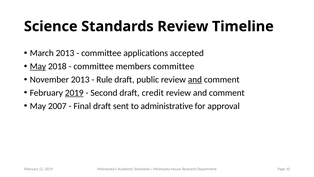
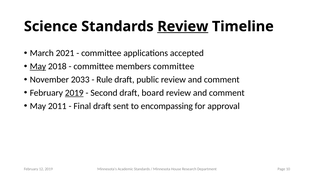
Review underline: none -> present (183, 26)
March 2013: 2013 -> 2021 (65, 53)
November 2013: 2013 -> 2033 (80, 79)
and underline: present -> none (195, 79)
credit: credit -> board (153, 93)
2007: 2007 -> 2011 (57, 106)
administrative: administrative -> encompassing (167, 106)
